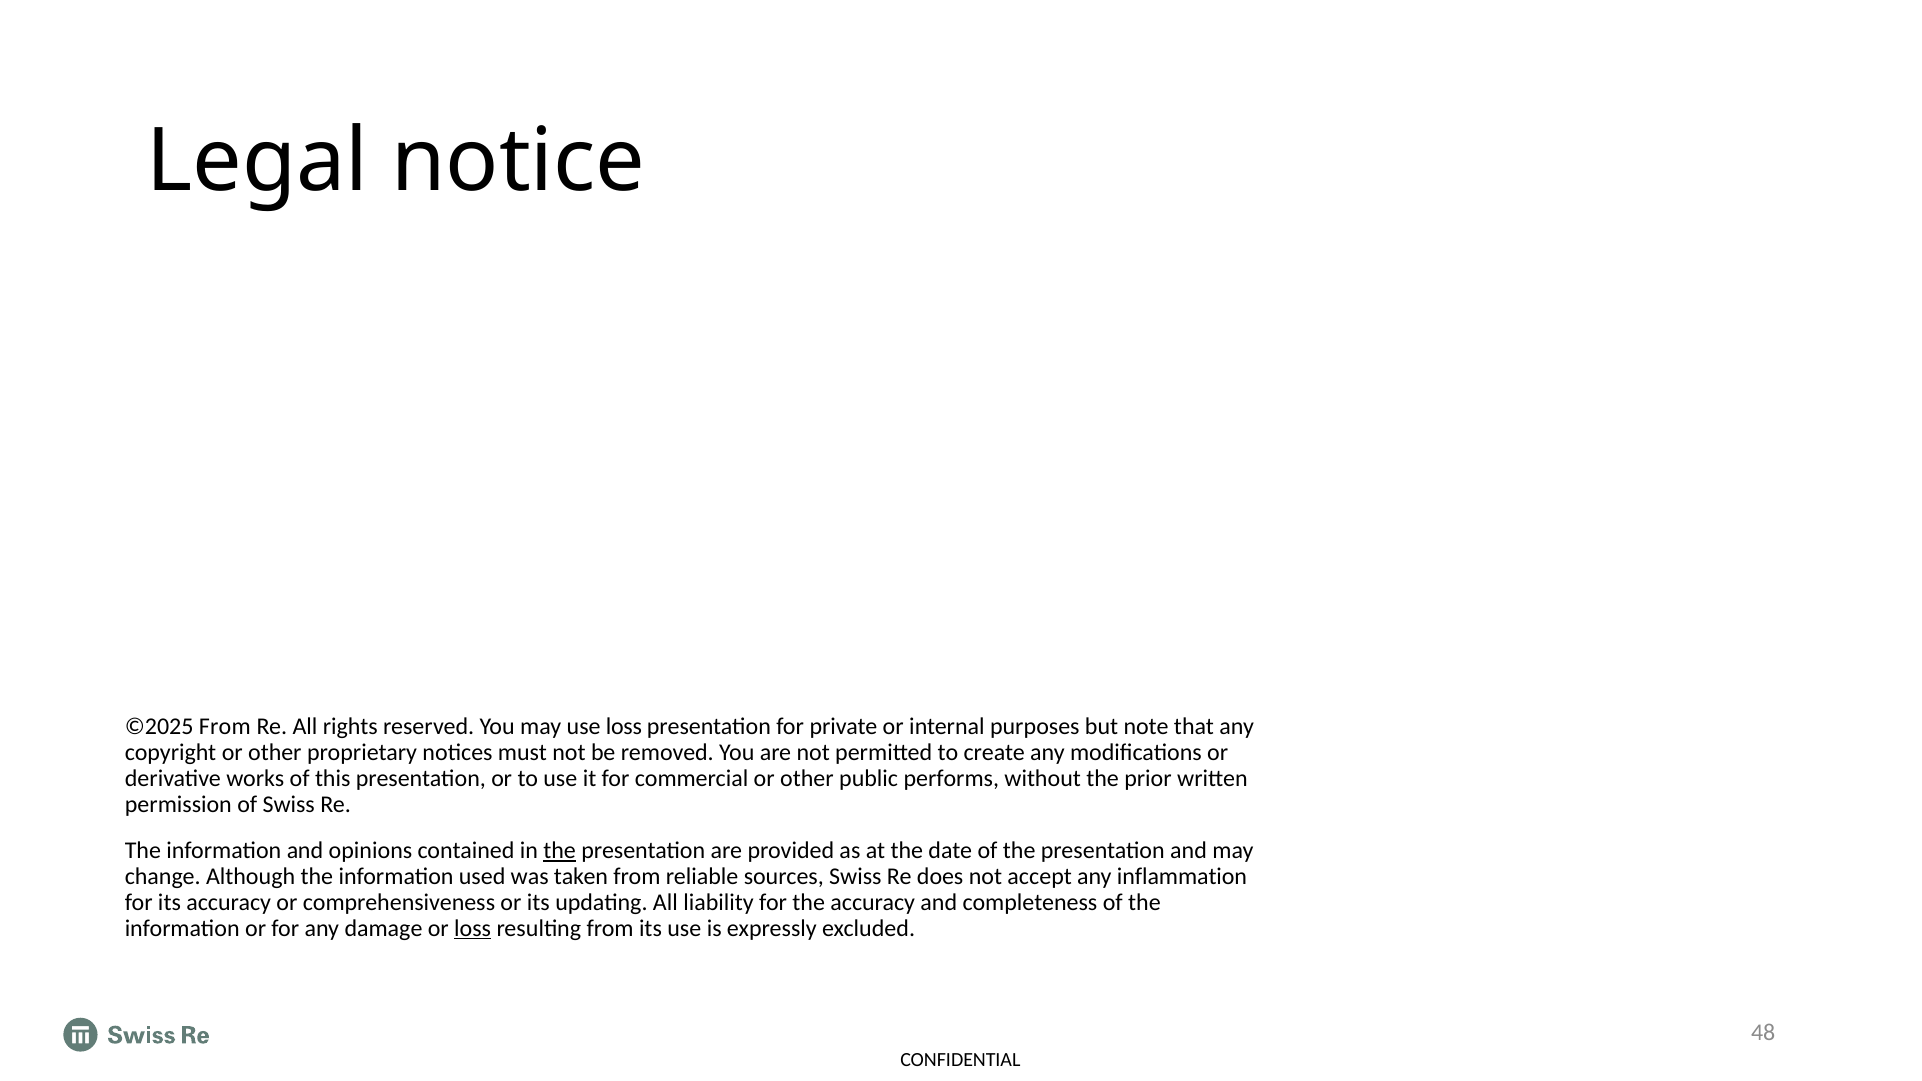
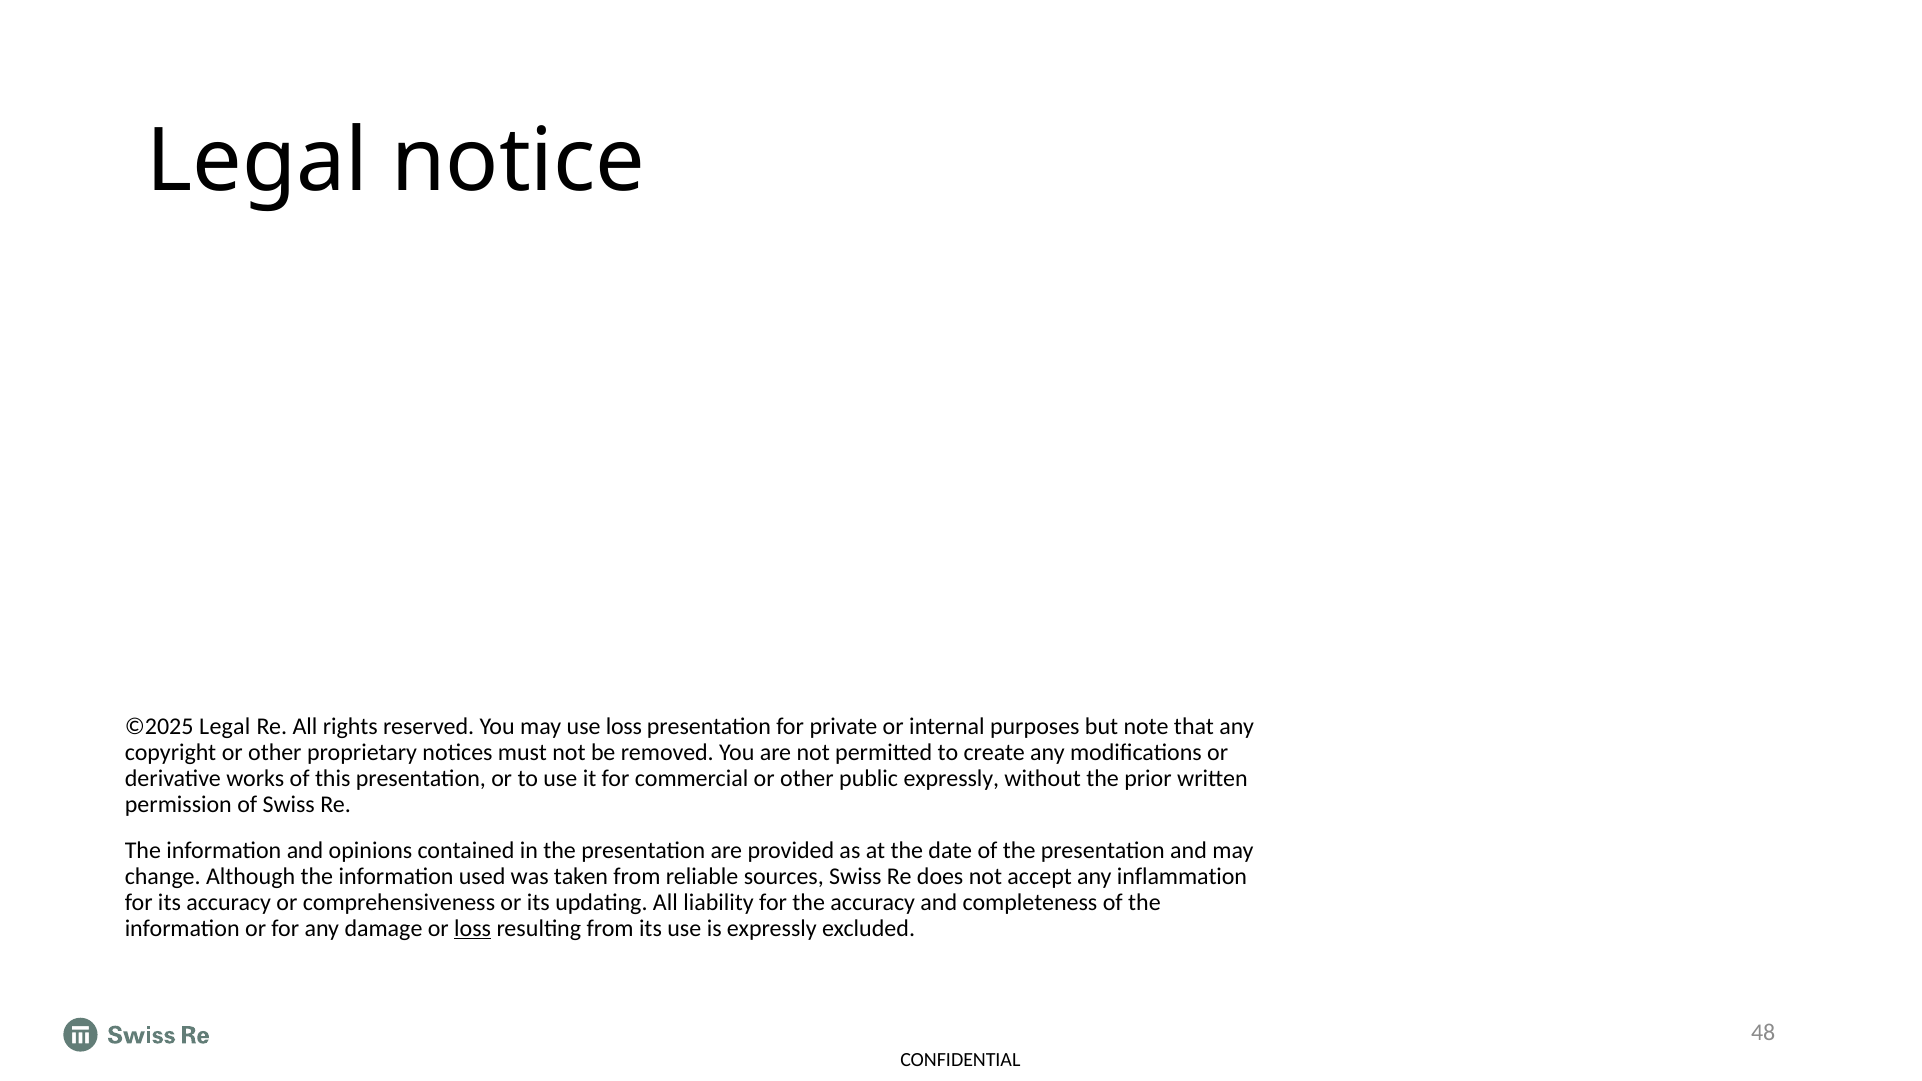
©2025 From: From -> Legal (225, 727)
public performs: performs -> expressly (951, 779)
the underline: present -> none (560, 851)
